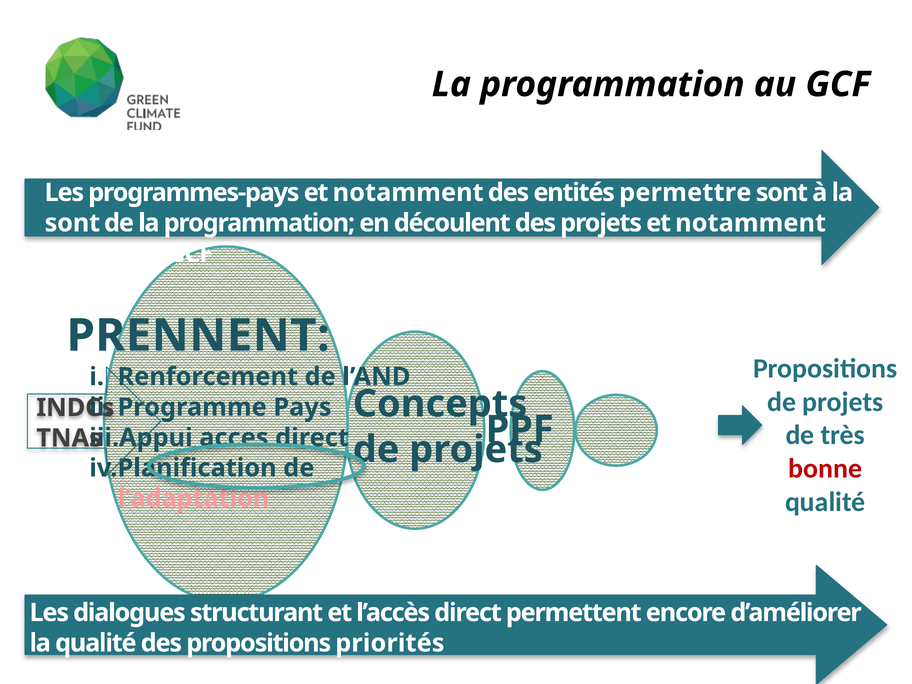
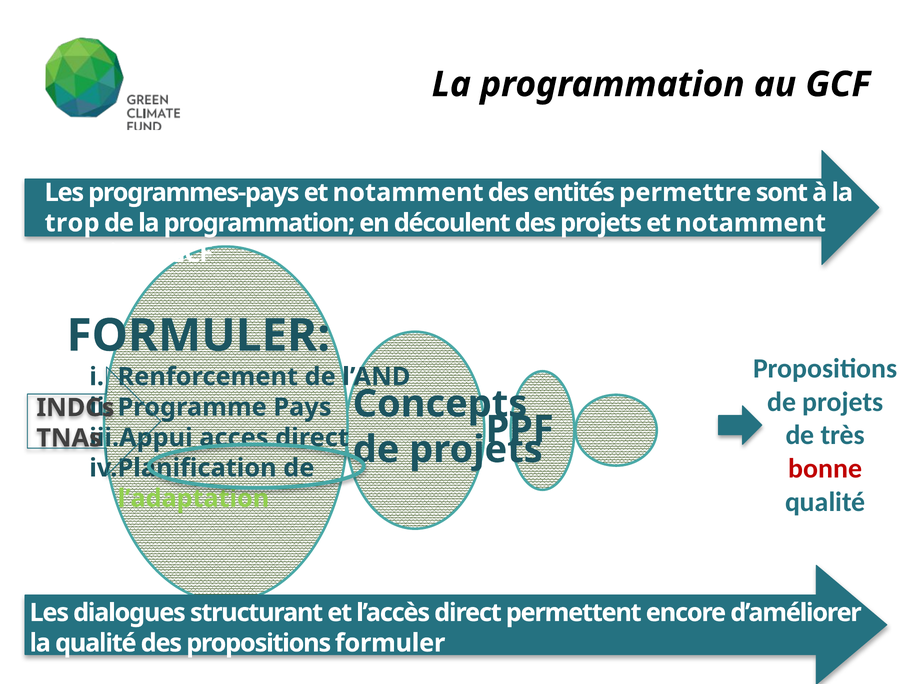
sont: sont -> trop (72, 223)
PRENNENT: PRENNENT -> FORMULER (198, 336)
l’adaptation colour: pink -> light green (193, 498)
propositions priorités: priorités -> formuler (390, 643)
